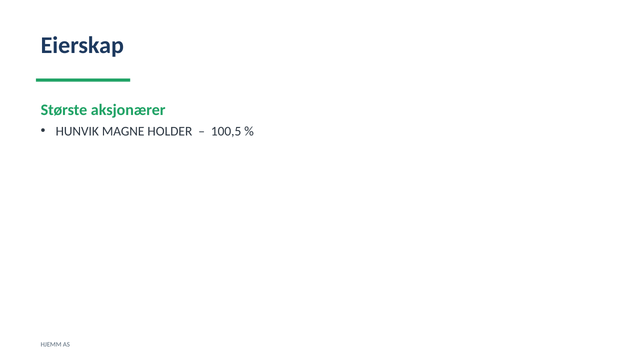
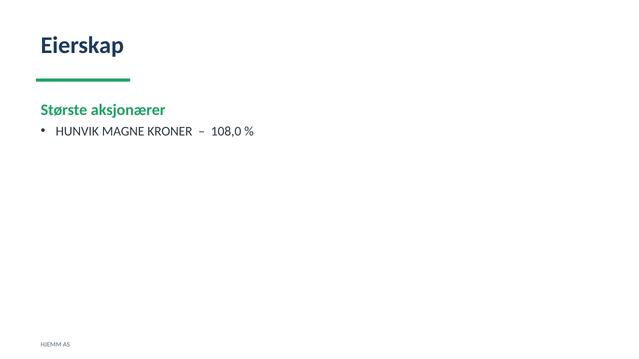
HOLDER: HOLDER -> KRONER (170, 131)
100,5: 100,5 -> 108,0 (226, 131)
